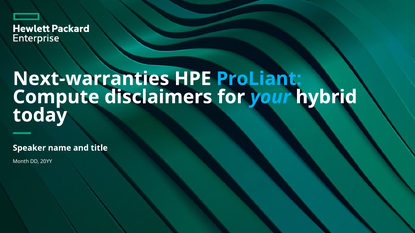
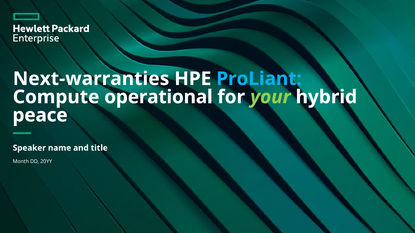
disclaimers: disclaimers -> operational (158, 97)
your colour: light blue -> light green (270, 97)
today: today -> peace (40, 115)
